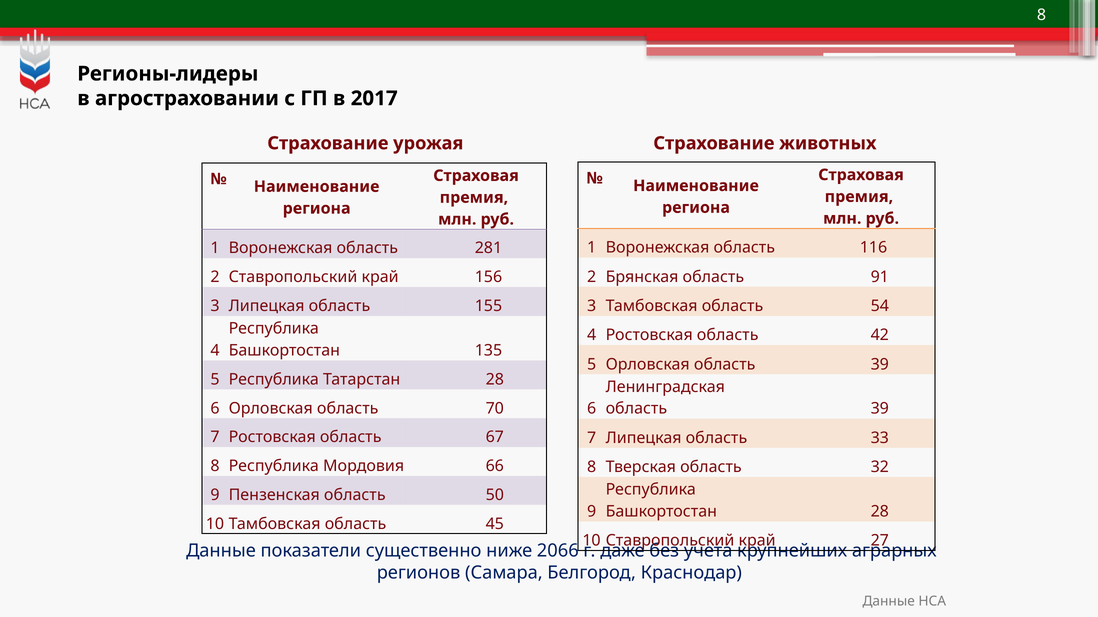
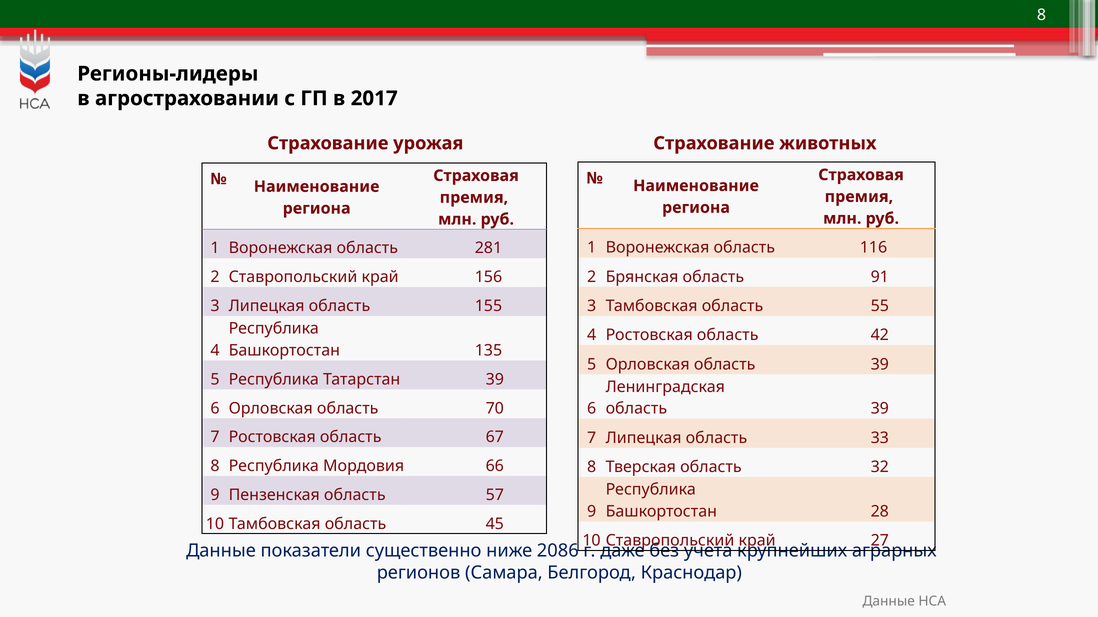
54: 54 -> 55 (880, 306)
Татарстан 28: 28 -> 39 (495, 380)
50: 50 -> 57 (495, 495)
2066: 2066 -> 2086 (558, 551)
